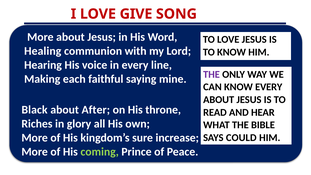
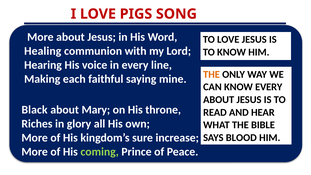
GIVE: GIVE -> PIGS (136, 14)
THE colour: purple -> orange (211, 74)
After: After -> Mary (96, 110)
COULD: COULD -> BLOOD (241, 138)
